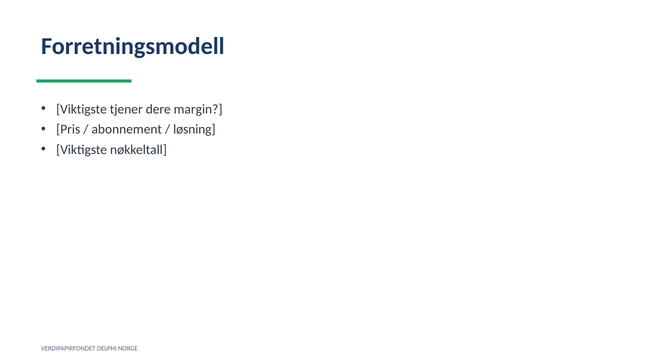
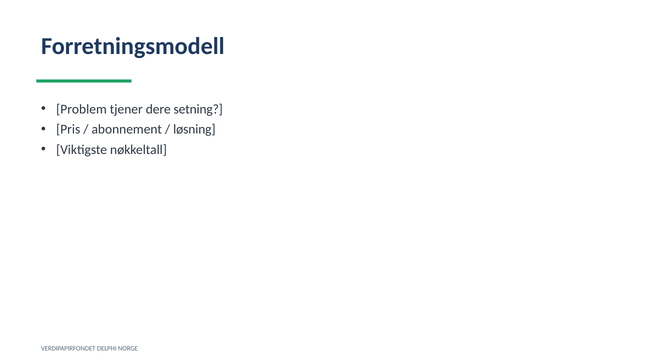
Viktigste: Viktigste -> Problem (81, 109)
margin: margin -> setning (198, 109)
